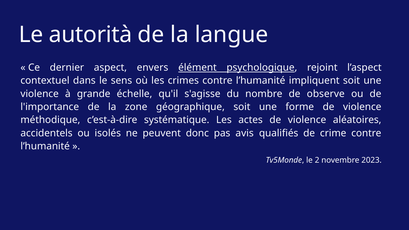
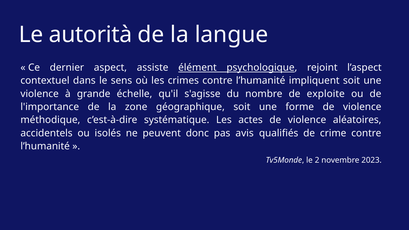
envers: envers -> assiste (153, 68)
observe: observe -> exploite (326, 94)
